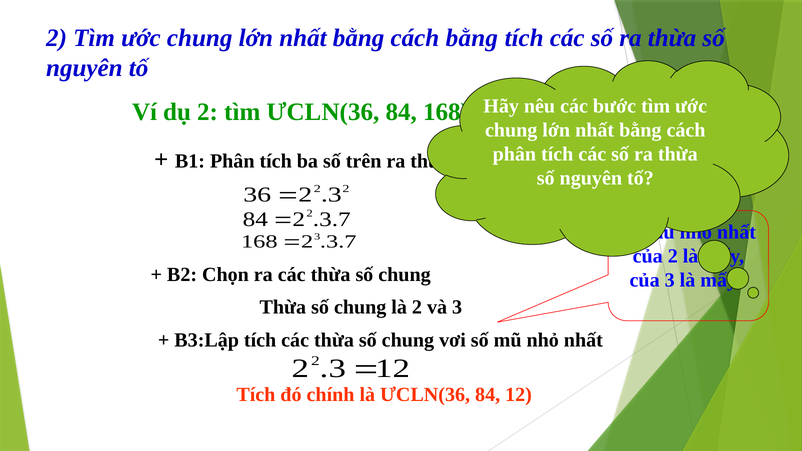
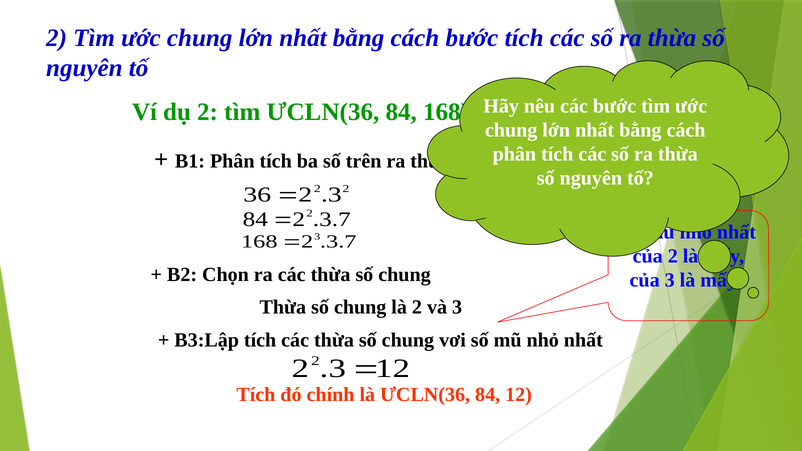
cách bằng: bằng -> bước (472, 38)
